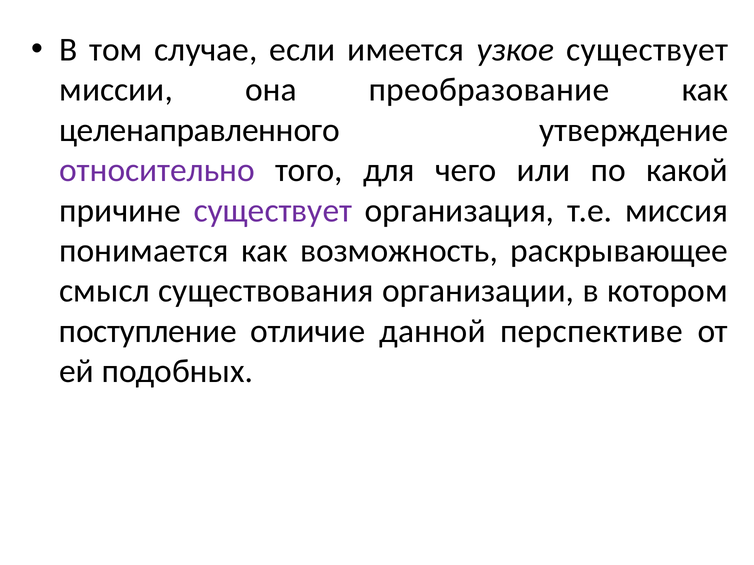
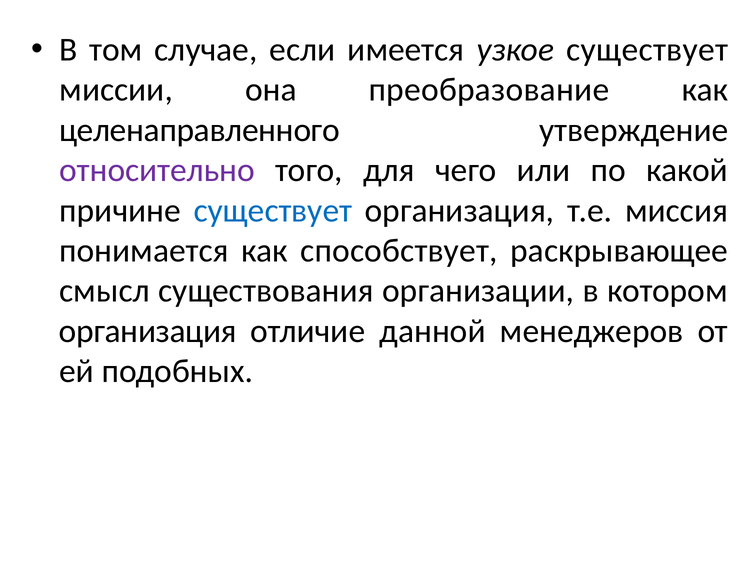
существует colour: purple -> blue (273, 211)
возможность: возможность -> способствует (399, 251)
поступление: поступление -> организация (148, 331)
перспективе: перспективе -> менеджеров (592, 331)
